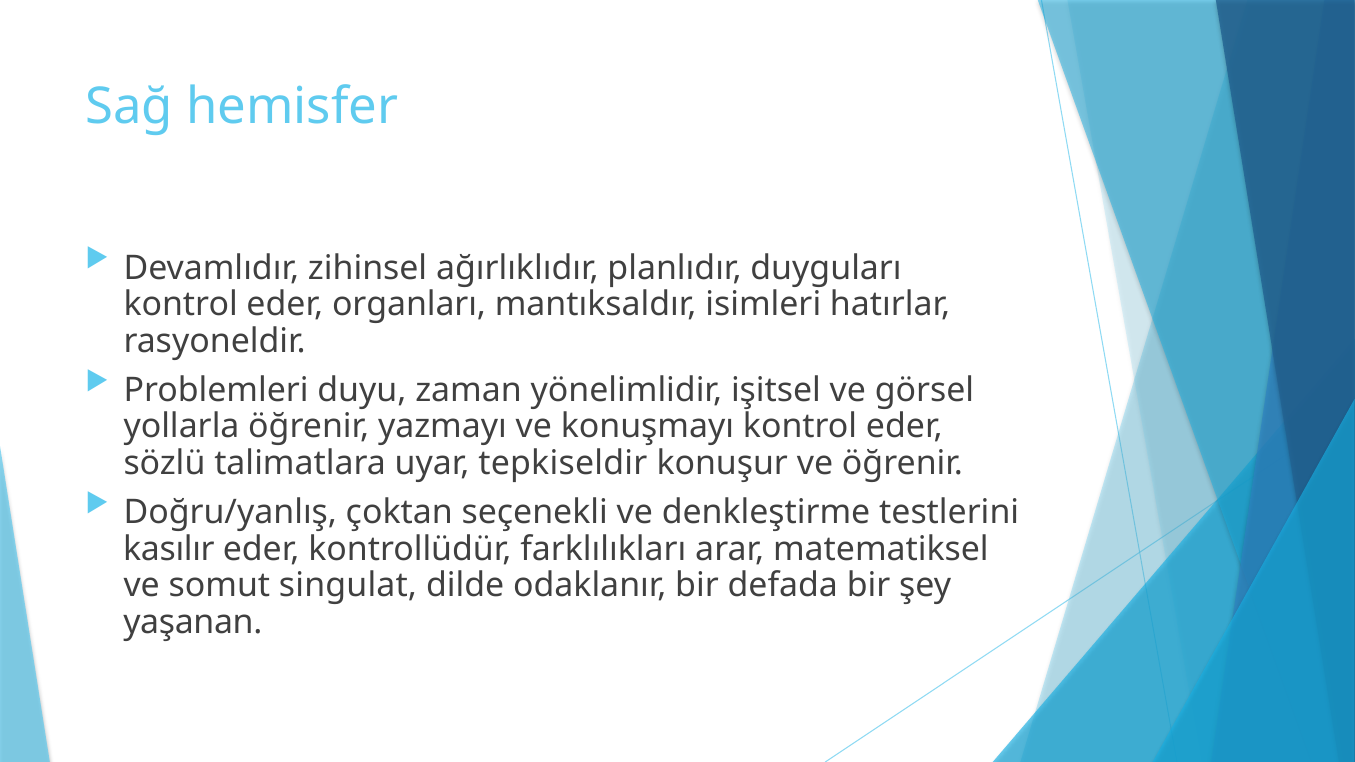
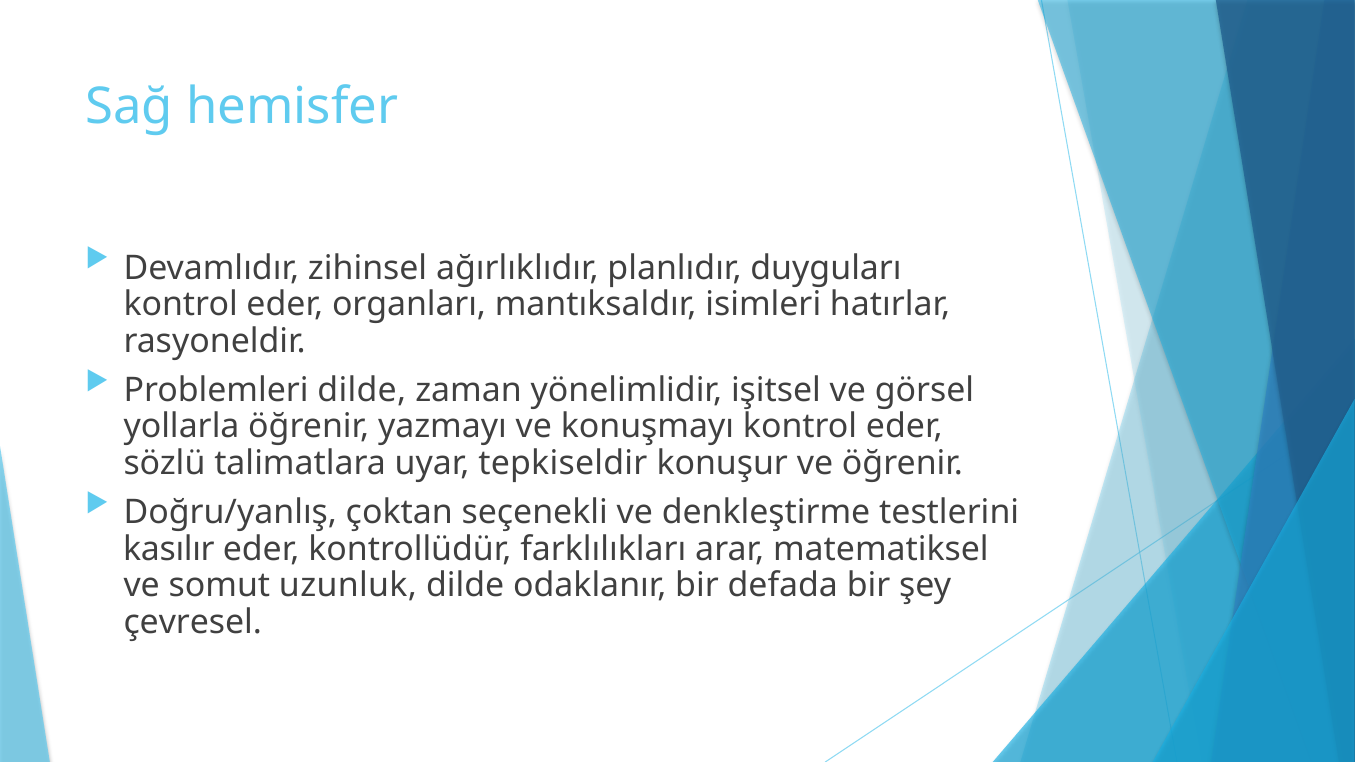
Problemleri duyu: duyu -> dilde (362, 390)
singulat: singulat -> uzunluk (348, 586)
yaşanan: yaşanan -> çevresel (193, 622)
